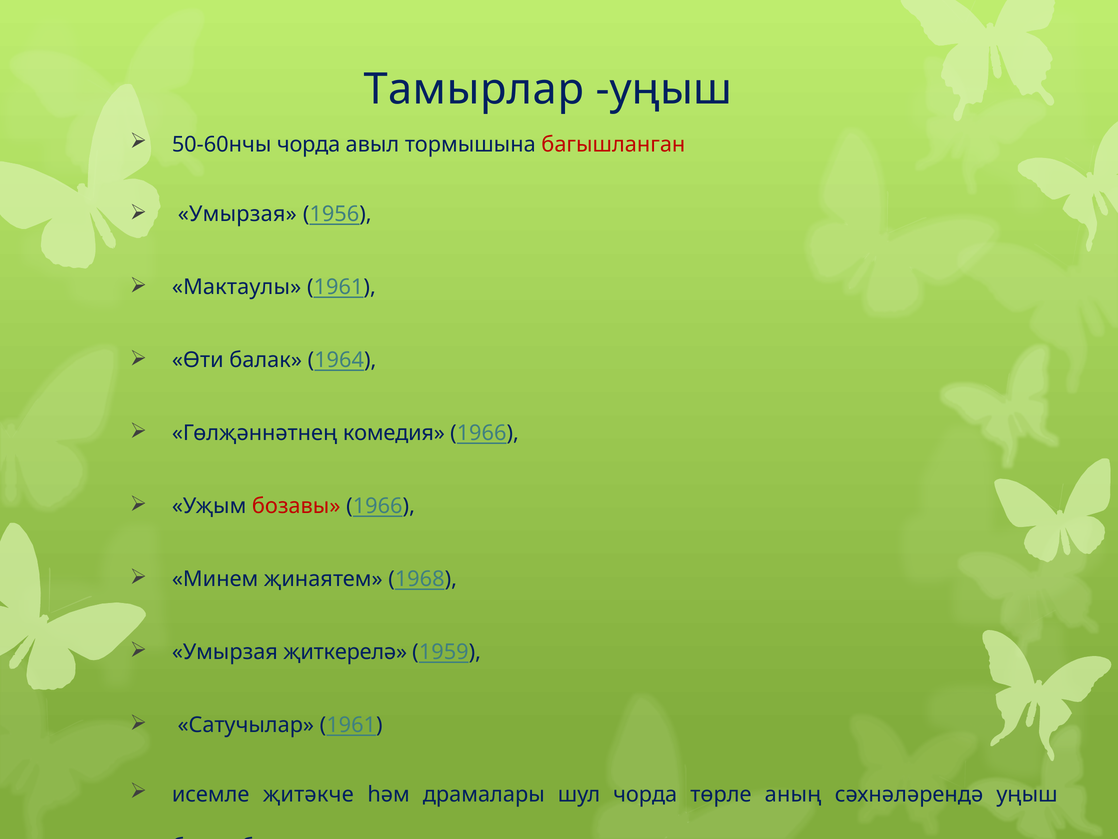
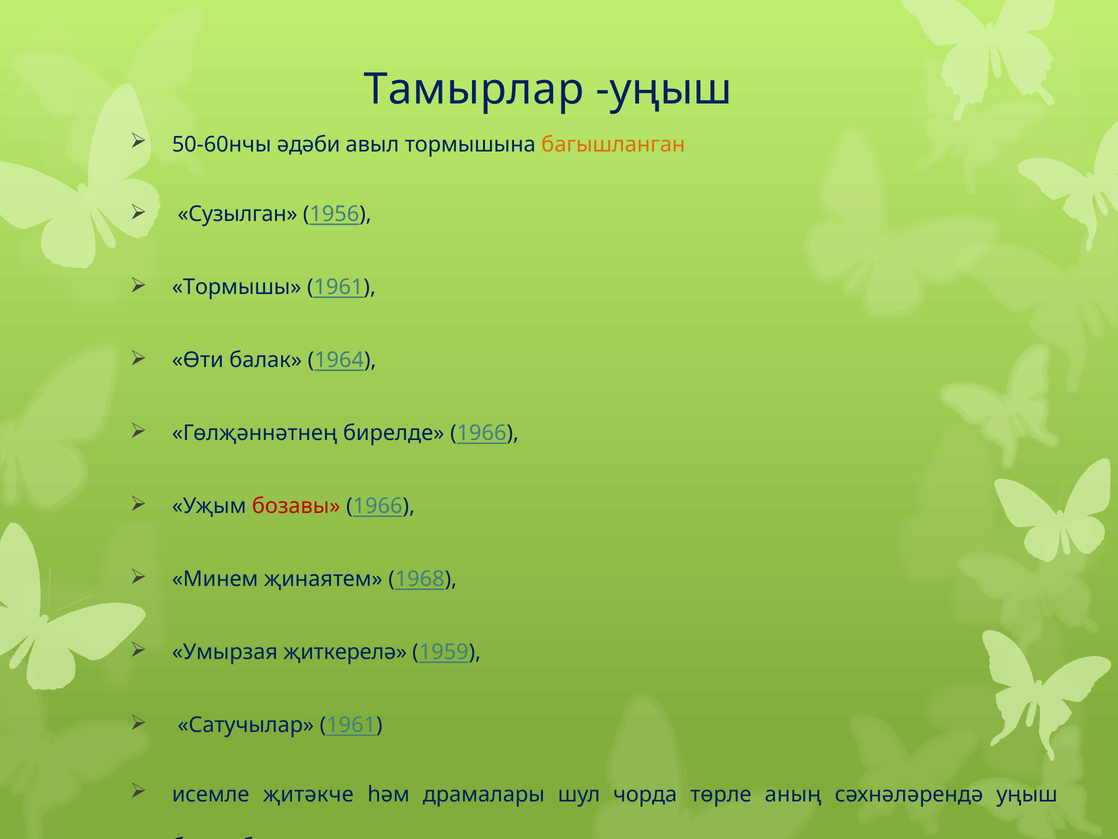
50-60нчы чорда: чорда -> әдәби (309, 145)
багышланган colour: red -> orange (613, 145)
Умырзая: Умырзая -> Сузылган (238, 214)
Мактаулы: Мактаулы -> Тормышы (237, 287)
комедия: комедия -> бирелде (394, 433)
